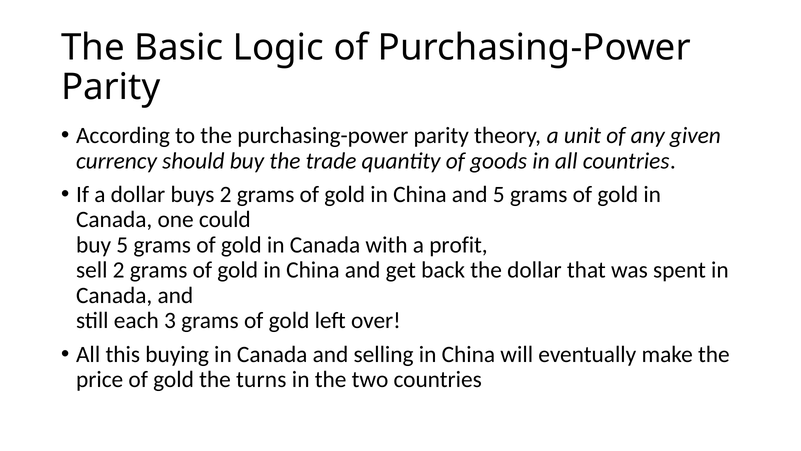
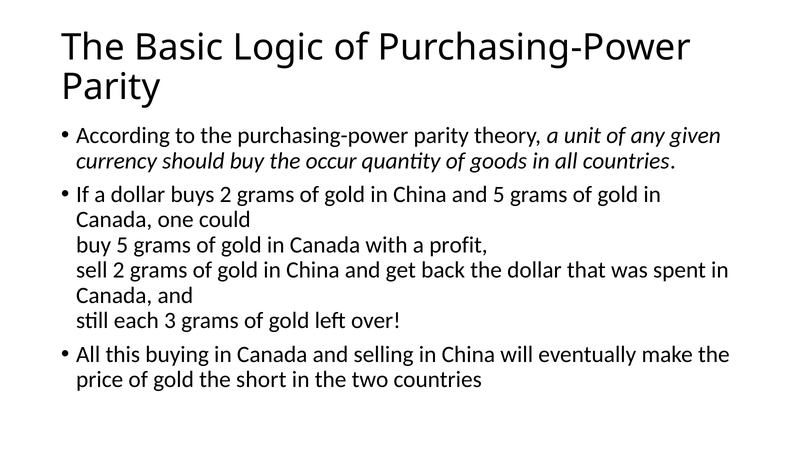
trade: trade -> occur (331, 161)
turns: turns -> short (261, 379)
